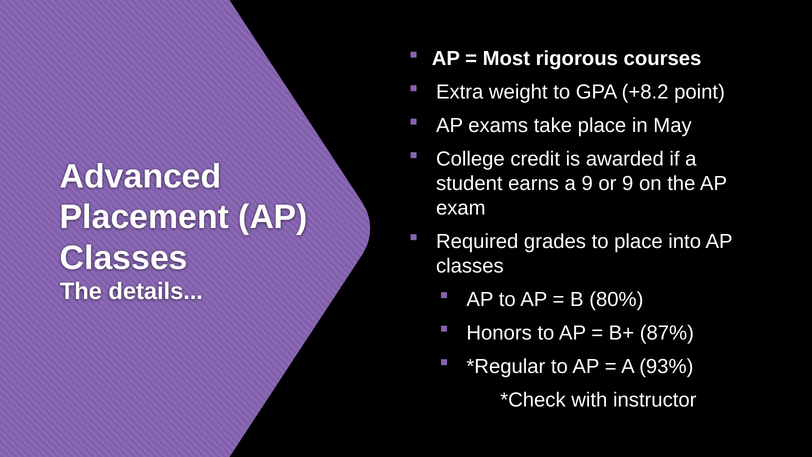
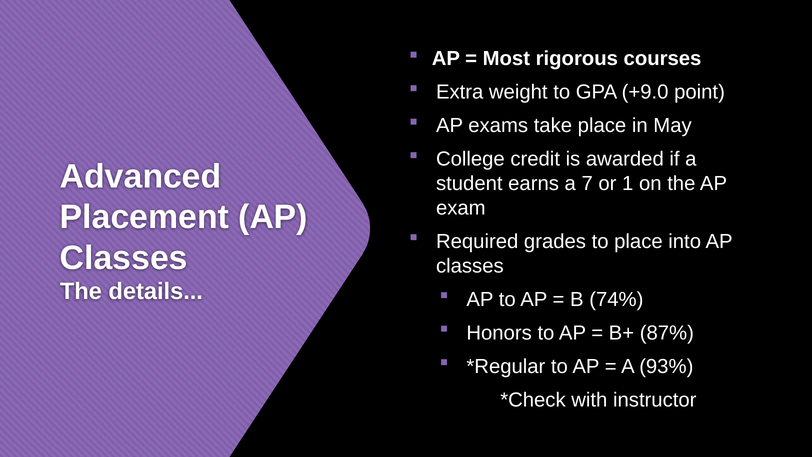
+8.2: +8.2 -> +9.0 (645, 92)
a 9: 9 -> 7 (587, 183)
or 9: 9 -> 1 (628, 183)
80%: 80% -> 74% (616, 299)
